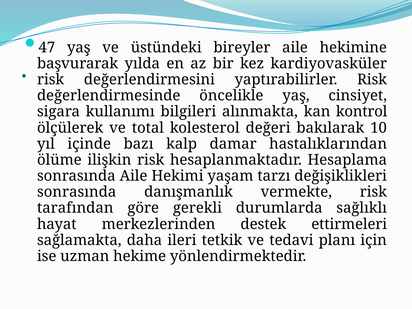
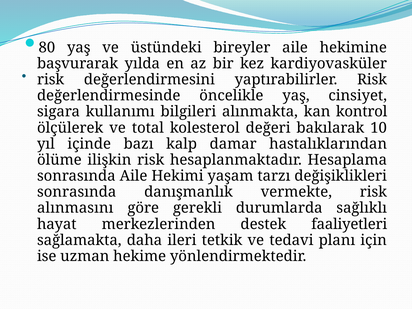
47: 47 -> 80 (47, 47)
tarafından: tarafından -> alınmasını (75, 208)
ettirmeleri: ettirmeleri -> faaliyetleri (349, 224)
